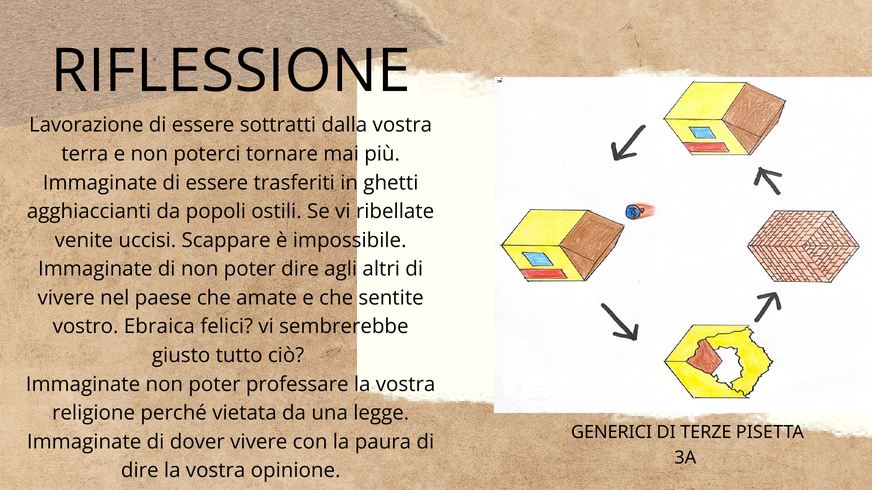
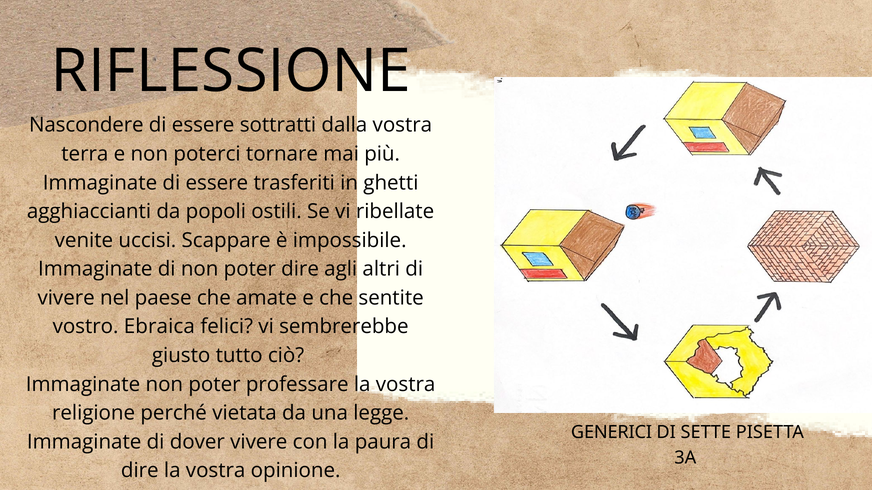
Lavorazione: Lavorazione -> Nascondere (86, 125)
TERZE: TERZE -> SETTE (706, 433)
